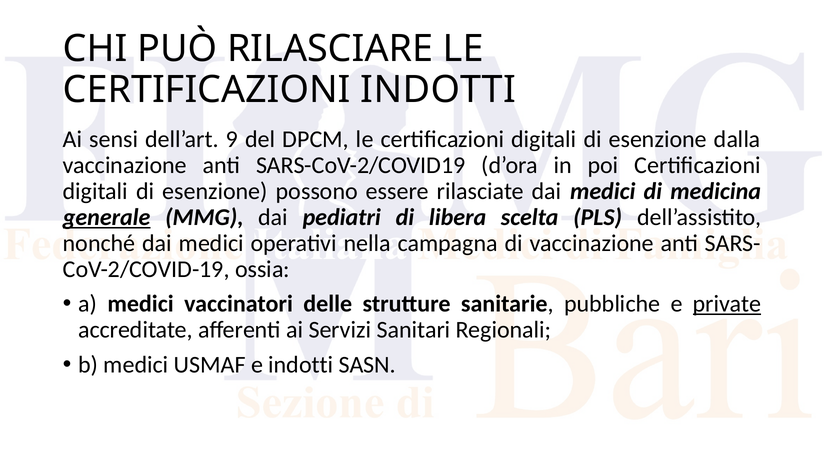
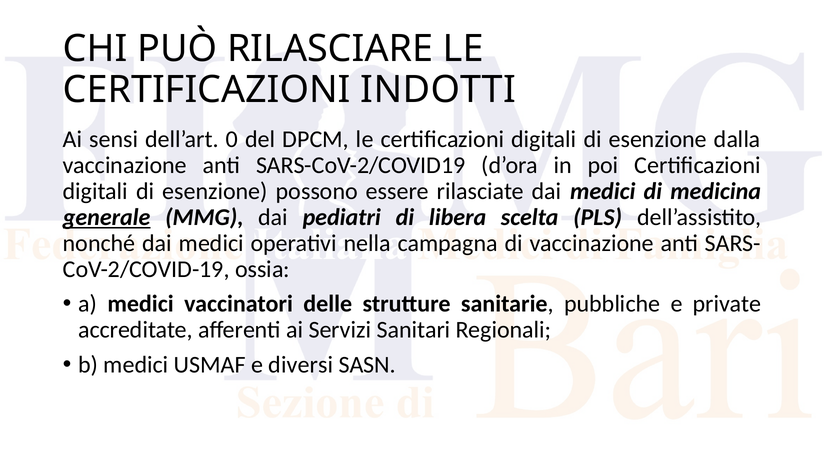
9: 9 -> 0 (232, 139)
private underline: present -> none (727, 304)
e indotti: indotti -> diversi (301, 364)
